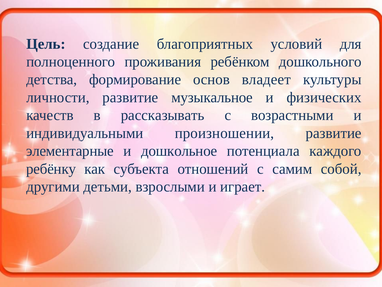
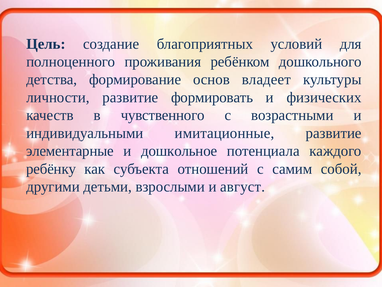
музыкальное: музыкальное -> формировать (212, 97)
рассказывать: рассказывать -> чувственного (163, 115)
произношении: произношении -> имитационные (224, 133)
играет: играет -> август (243, 186)
